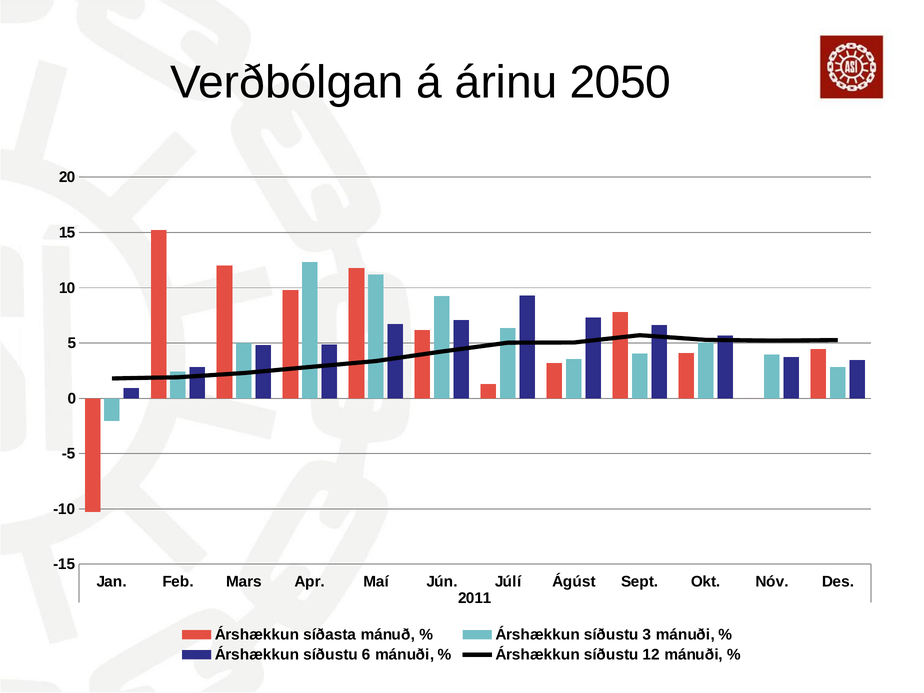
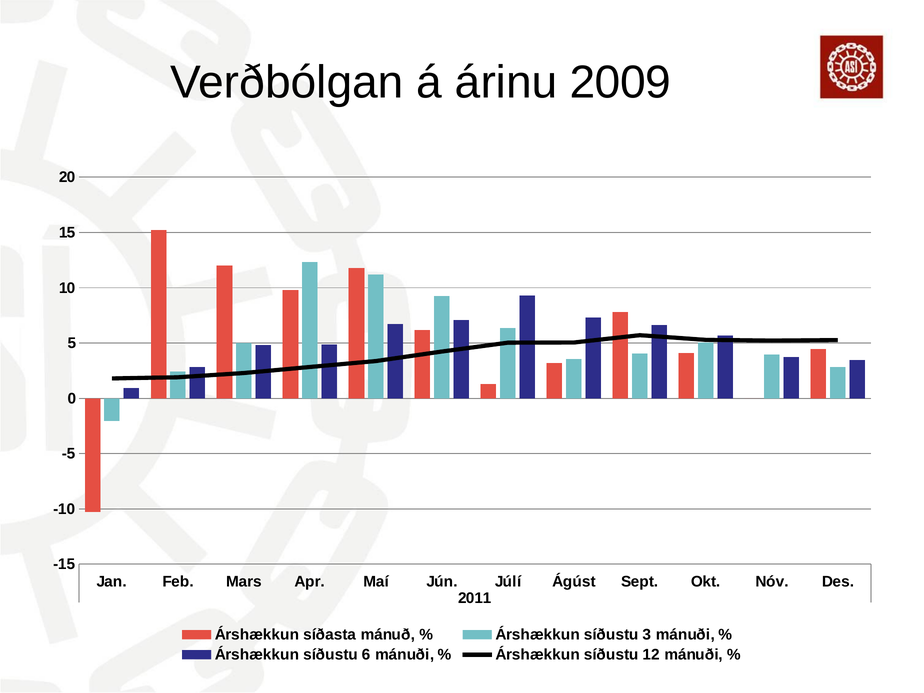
2050: 2050 -> 2009 (620, 83)
